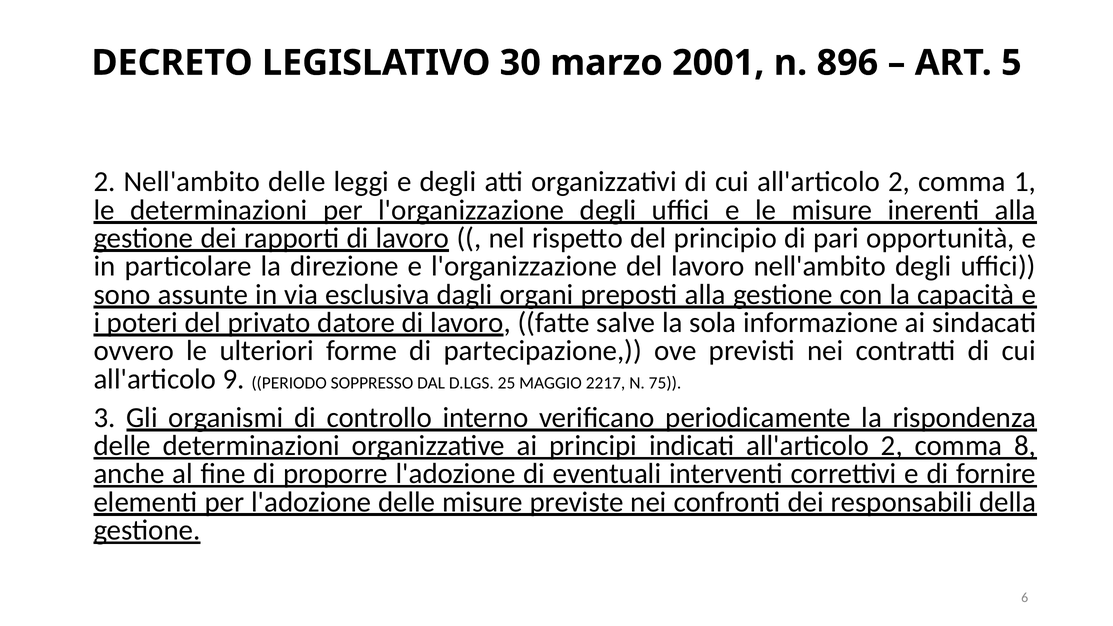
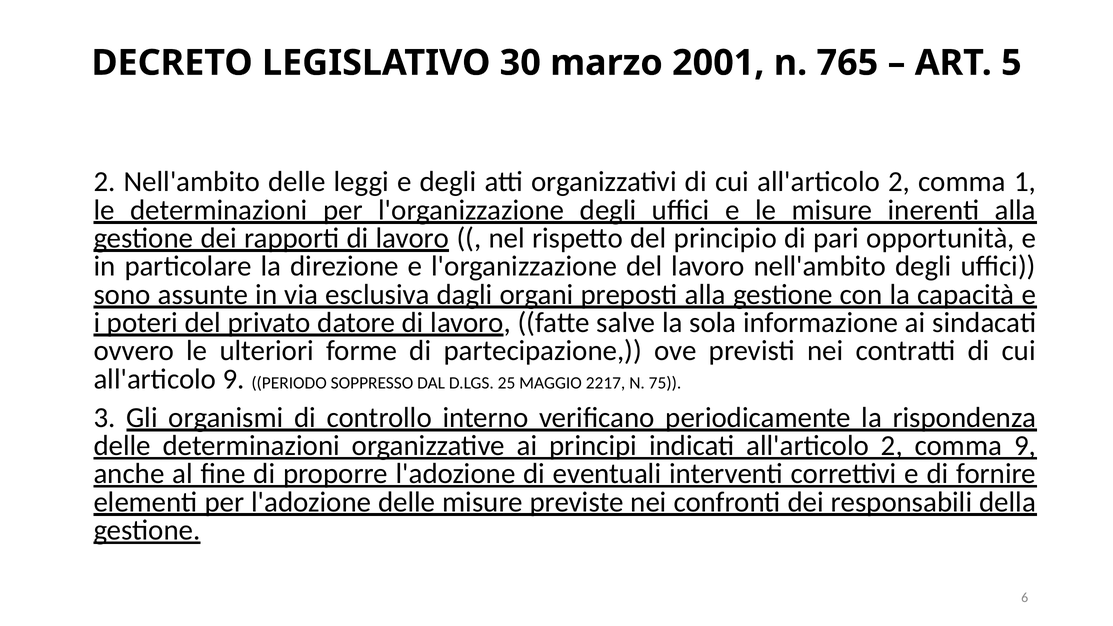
896: 896 -> 765 (847, 63)
comma 8: 8 -> 9 (1025, 446)
